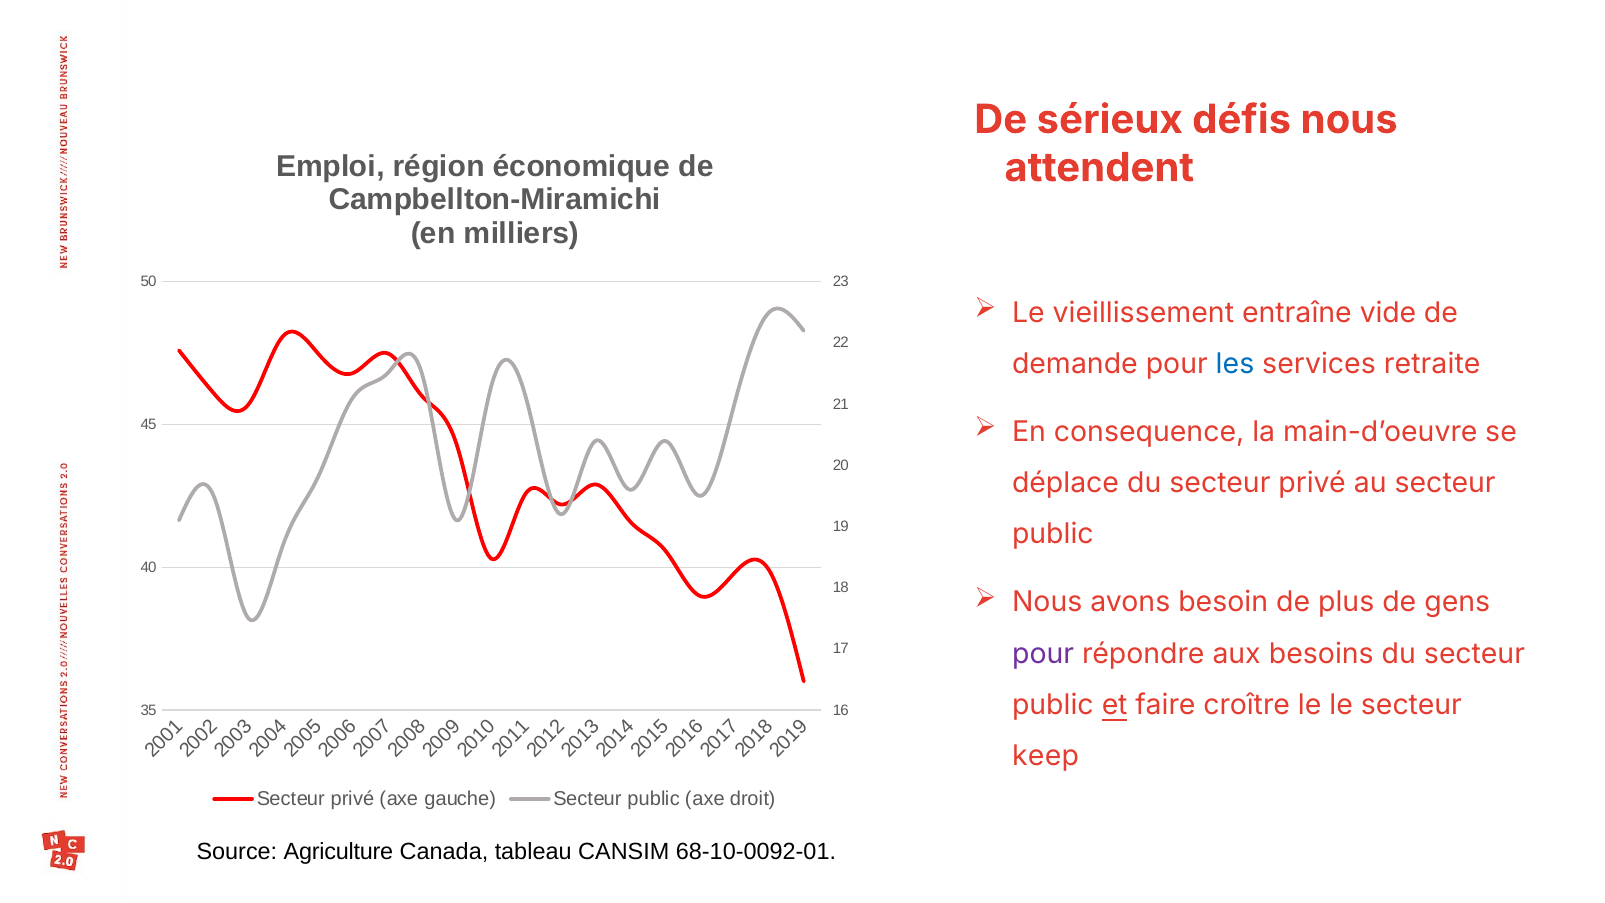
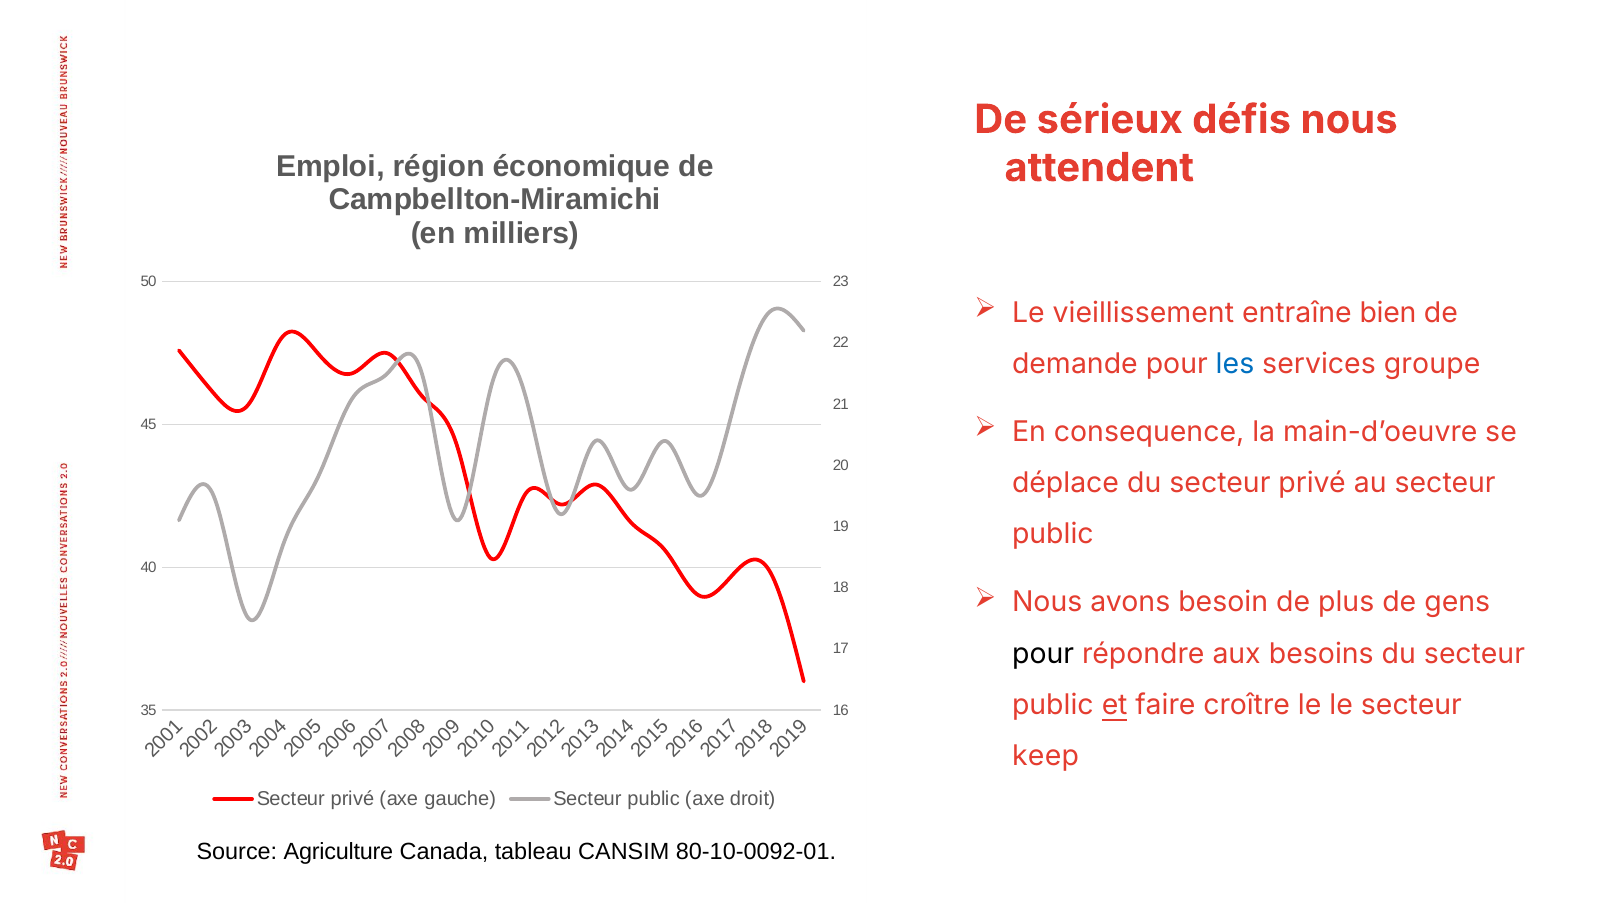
vide: vide -> bien (1388, 313)
retraite: retraite -> groupe (1432, 364)
pour colour: purple -> black (1043, 654)
68-10-0092-01: 68-10-0092-01 -> 80-10-0092-01 (756, 852)
